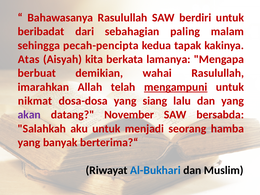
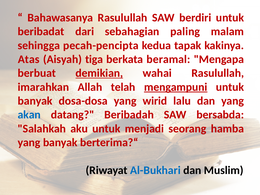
kita: kita -> tiga (94, 59)
lamanya: lamanya -> beramal (168, 59)
demikian underline: none -> present (99, 73)
nikmat: nikmat -> banyak (35, 101)
siang: siang -> wirid (155, 101)
akan colour: purple -> blue (29, 115)
November: November -> Beribadah (129, 115)
